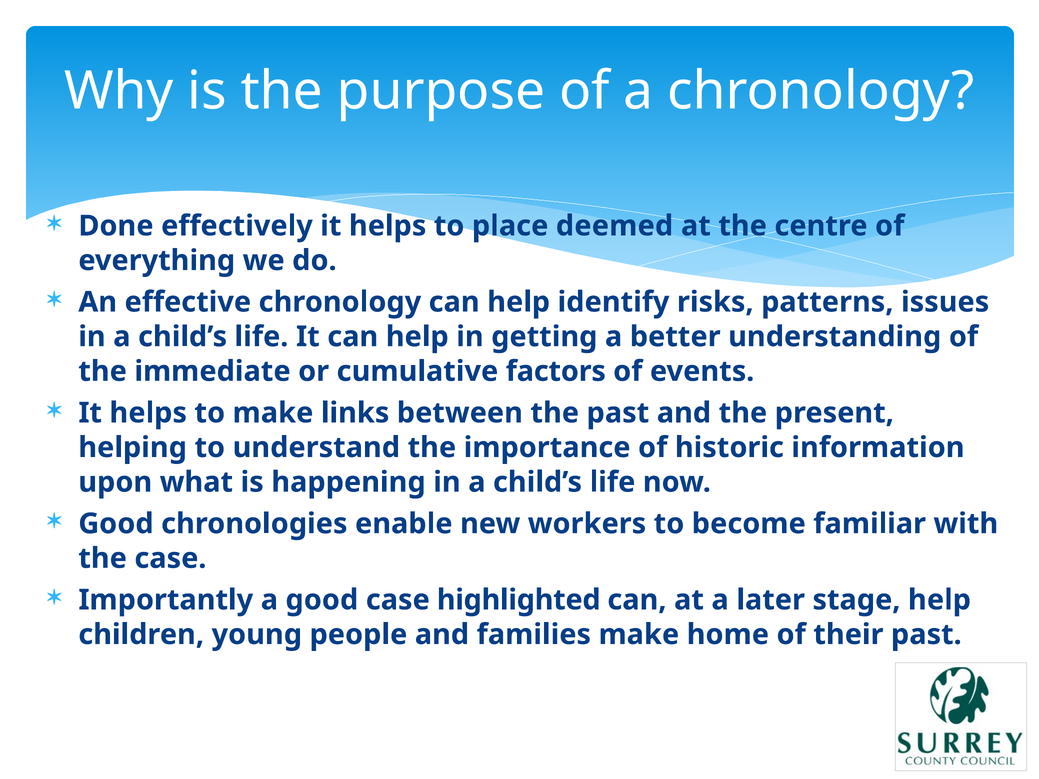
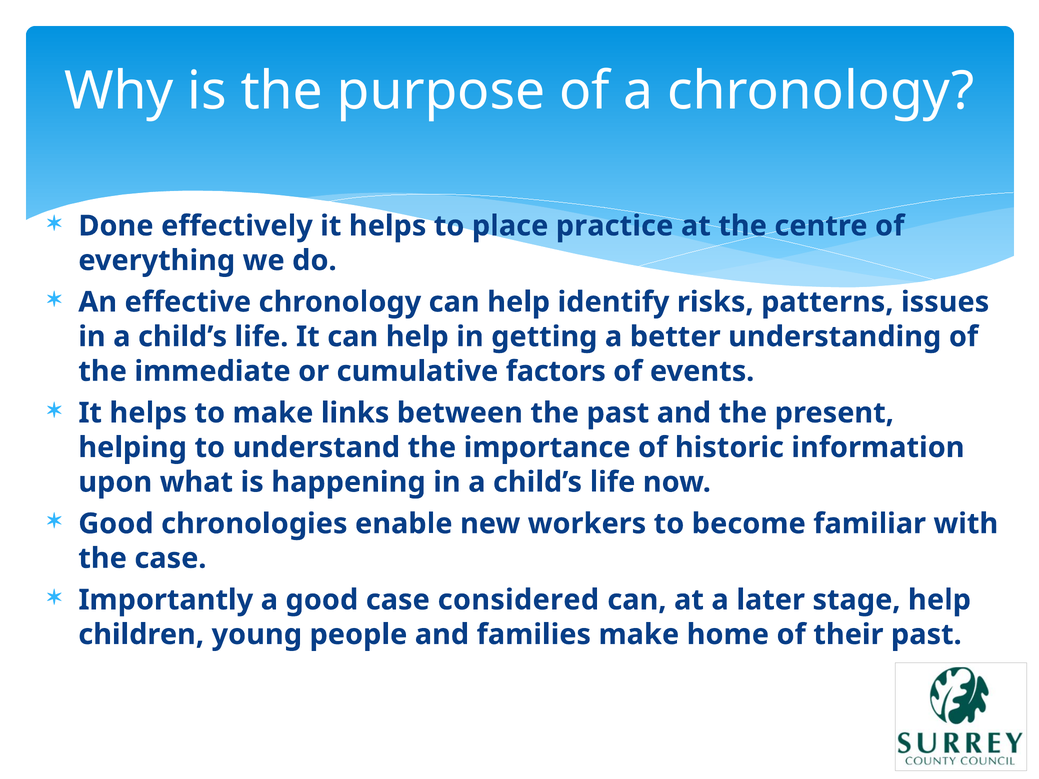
deemed: deemed -> practice (615, 226)
highlighted: highlighted -> considered (518, 600)
